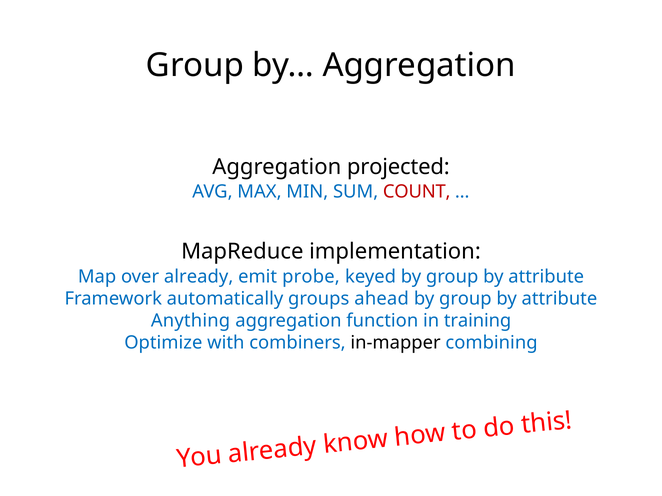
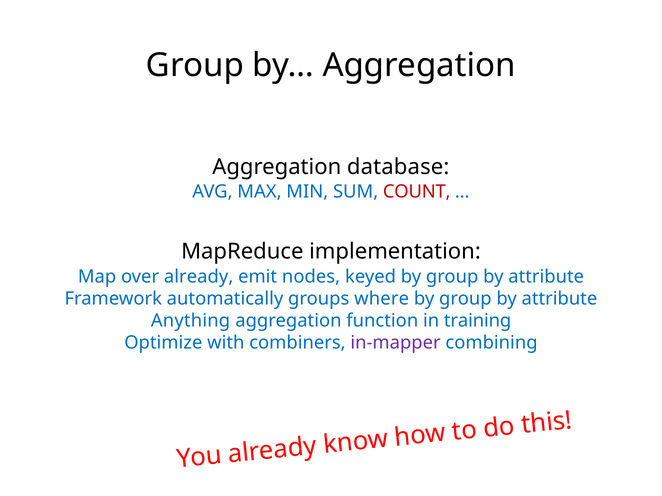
projected: projected -> database (398, 167)
probe: probe -> nodes (311, 277)
ahead: ahead -> where (382, 299)
in-mapper colour: black -> purple (396, 343)
